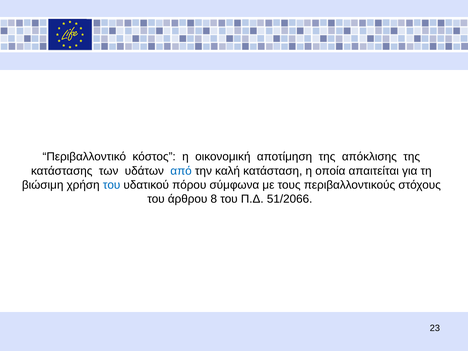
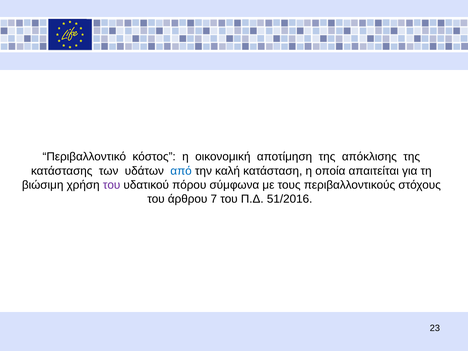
του colour: blue -> purple (112, 185)
8: 8 -> 7 (214, 199)
51/2066: 51/2066 -> 51/2016 (290, 199)
